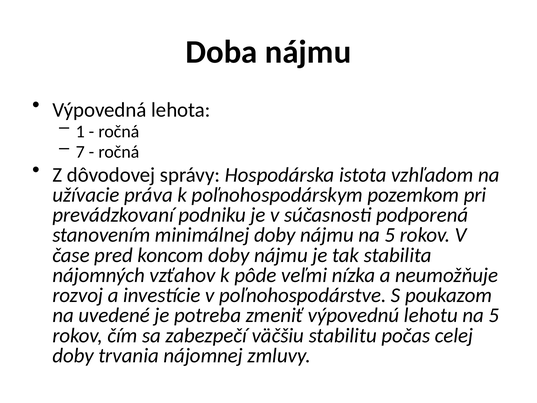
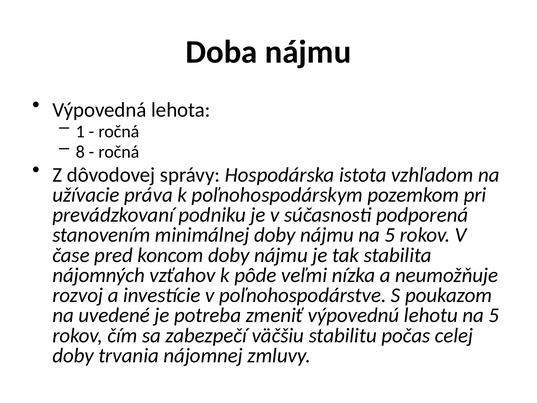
7: 7 -> 8 (80, 152)
